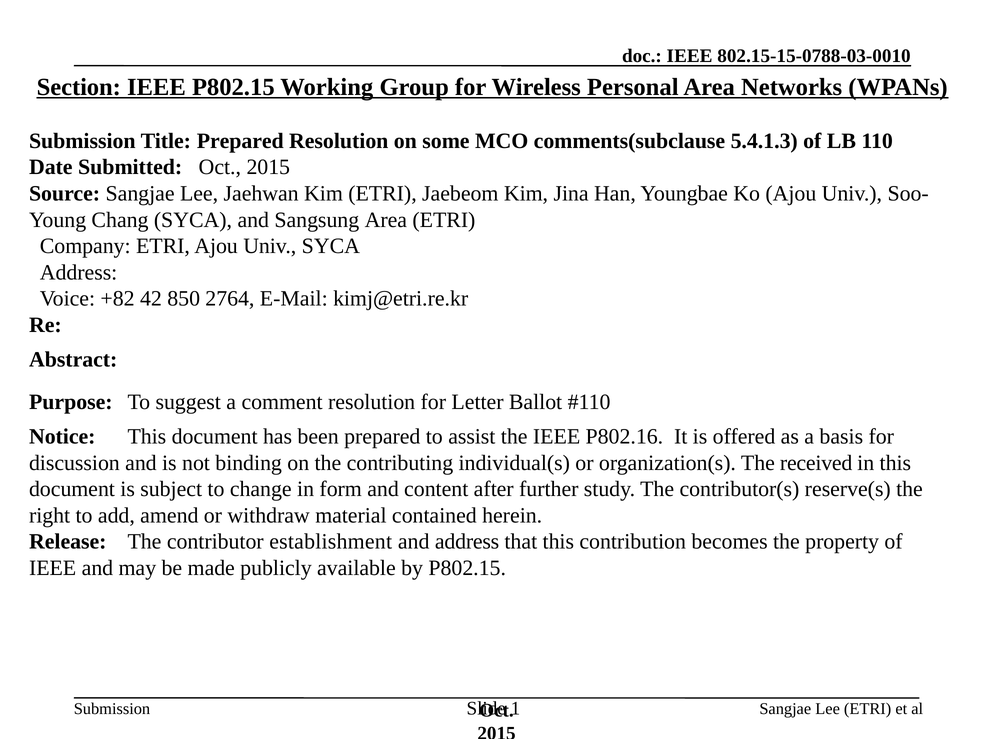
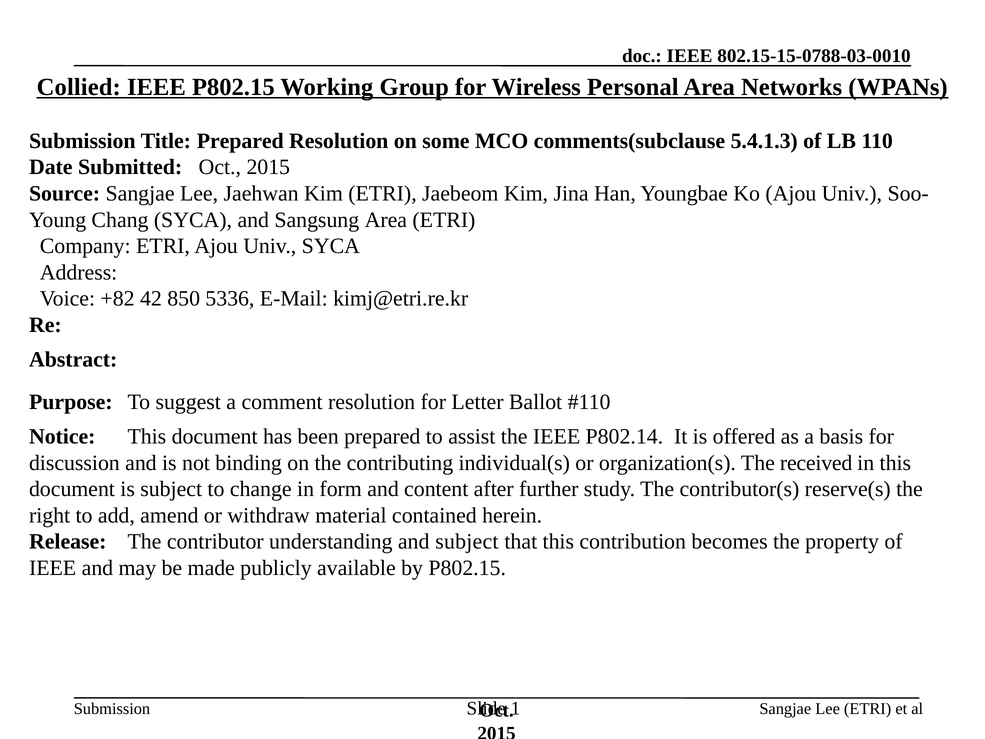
Section: Section -> Collied (79, 87)
2764: 2764 -> 5336 (230, 298)
P802.16: P802.16 -> P802.14 (624, 436)
establishment: establishment -> understanding (331, 541)
and address: address -> subject (467, 541)
